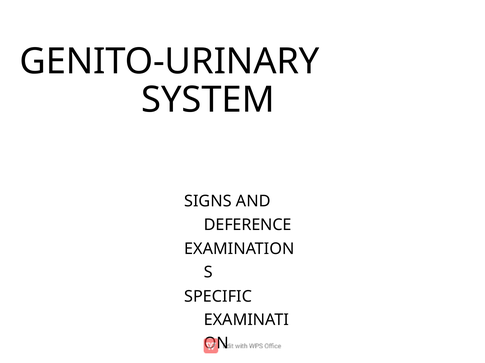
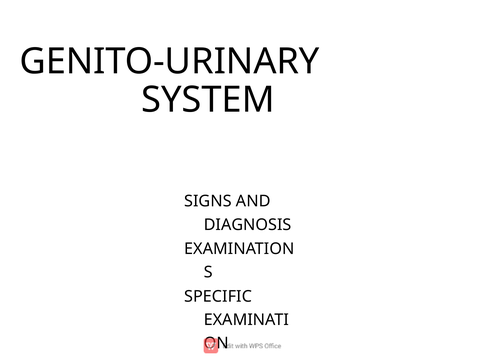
DEFERENCE: DEFERENCE -> DIAGNOSIS (248, 225)
